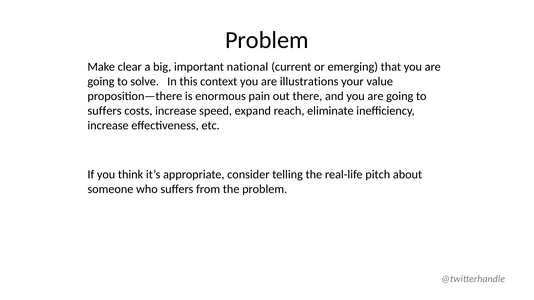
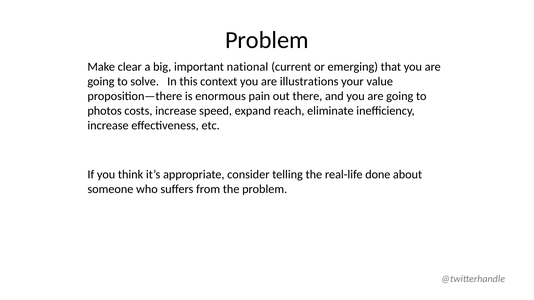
suffers: suffers -> photos (105, 111)
pitch: pitch -> done (378, 175)
